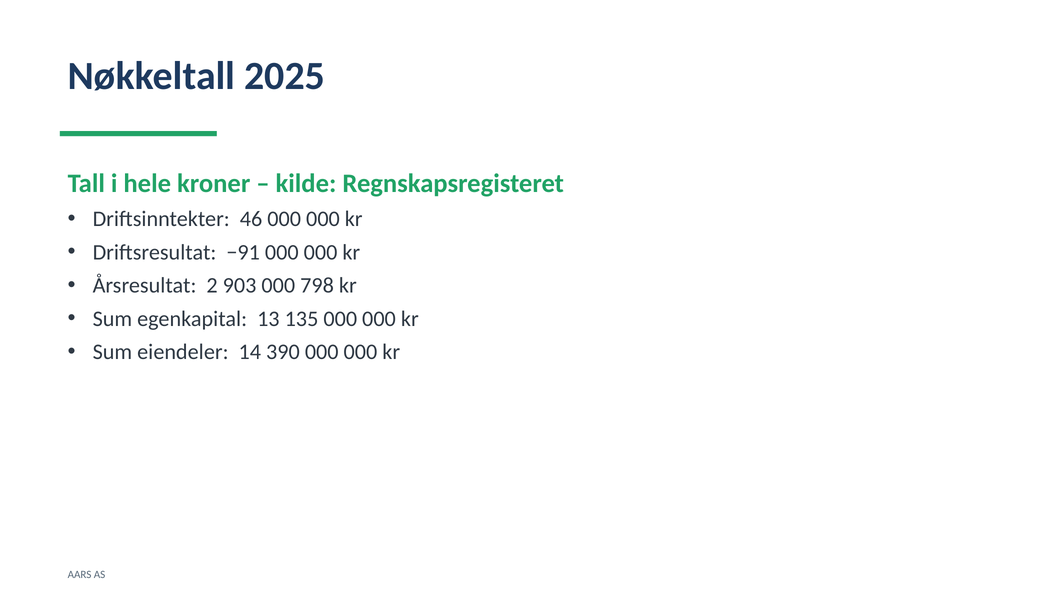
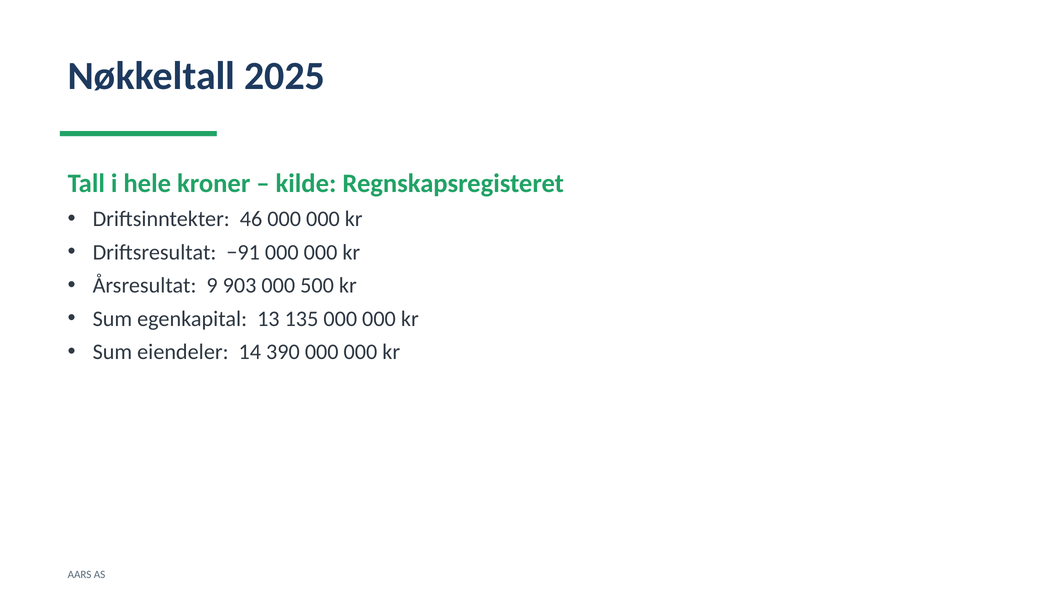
2: 2 -> 9 (212, 285)
798: 798 -> 500 (317, 285)
